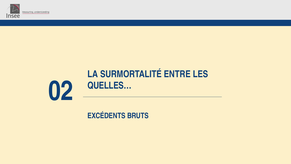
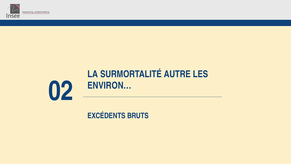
ENTRE: ENTRE -> AUTRE (177, 74)
QUELLES…: QUELLES… -> ENVIRON… (109, 85)
